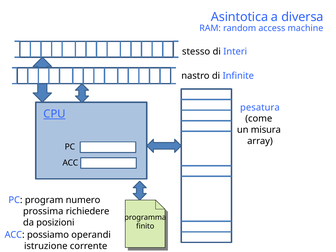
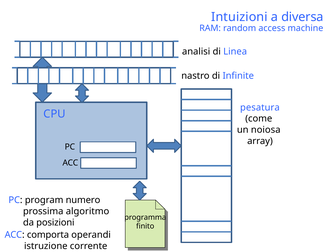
Asintotica: Asintotica -> Intuizioni (239, 17)
stesso: stesso -> analisi (196, 52)
Interi: Interi -> Linea (235, 52)
CPU underline: present -> none (54, 114)
misura: misura -> noiosa (266, 130)
richiedere: richiedere -> algoritmo (88, 211)
possiamo: possiamo -> comporta (48, 235)
